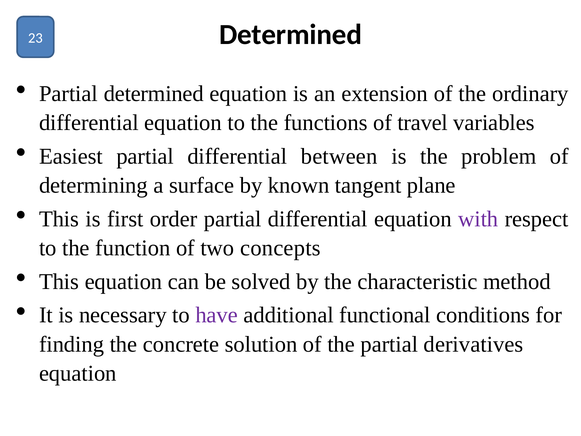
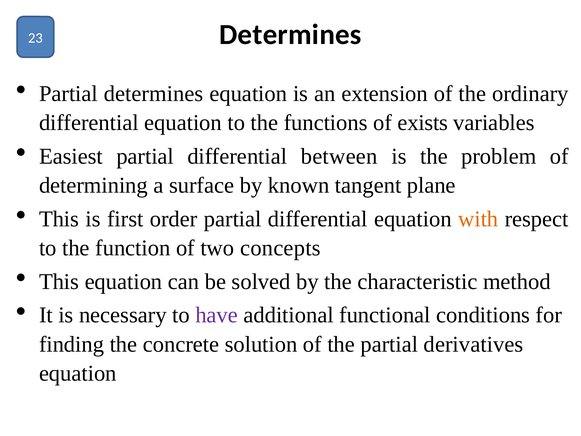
Determined: Determined -> Determines (290, 35)
Partial determined: determined -> determines (154, 94)
travel: travel -> exists (423, 123)
with colour: purple -> orange (478, 219)
